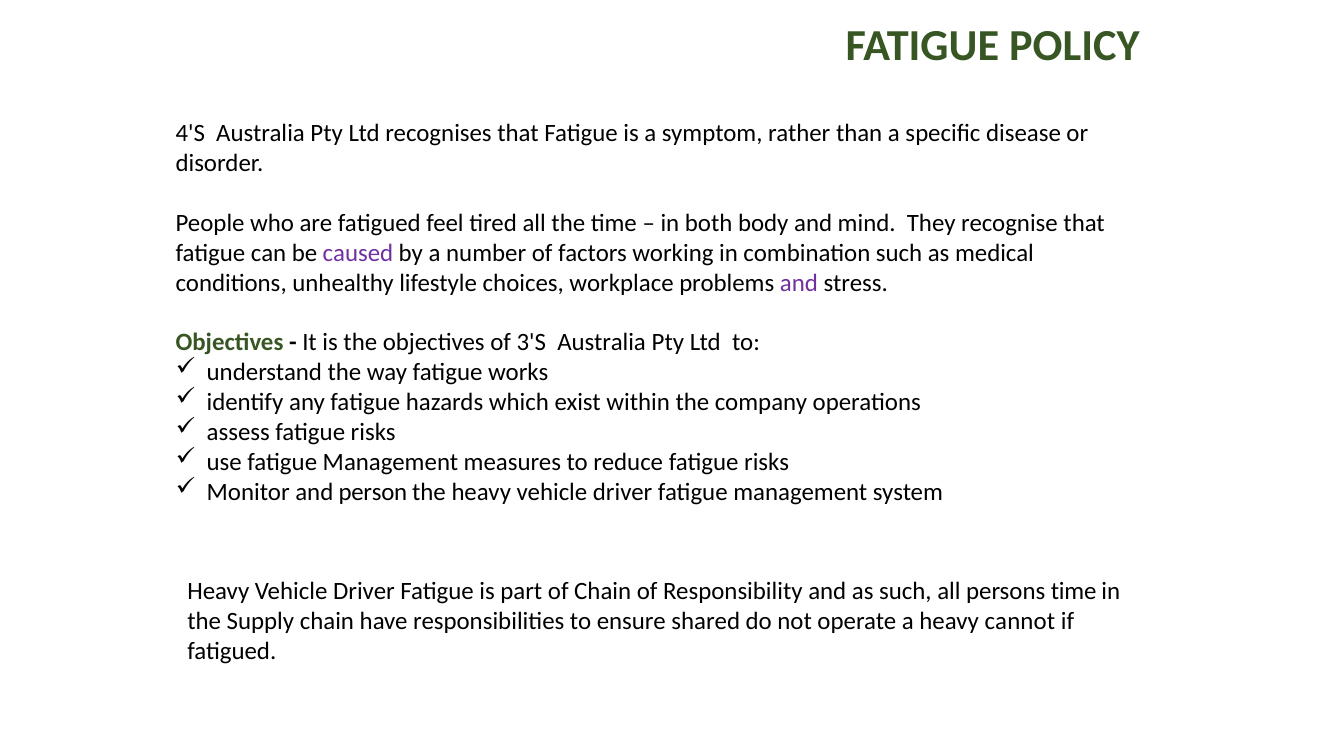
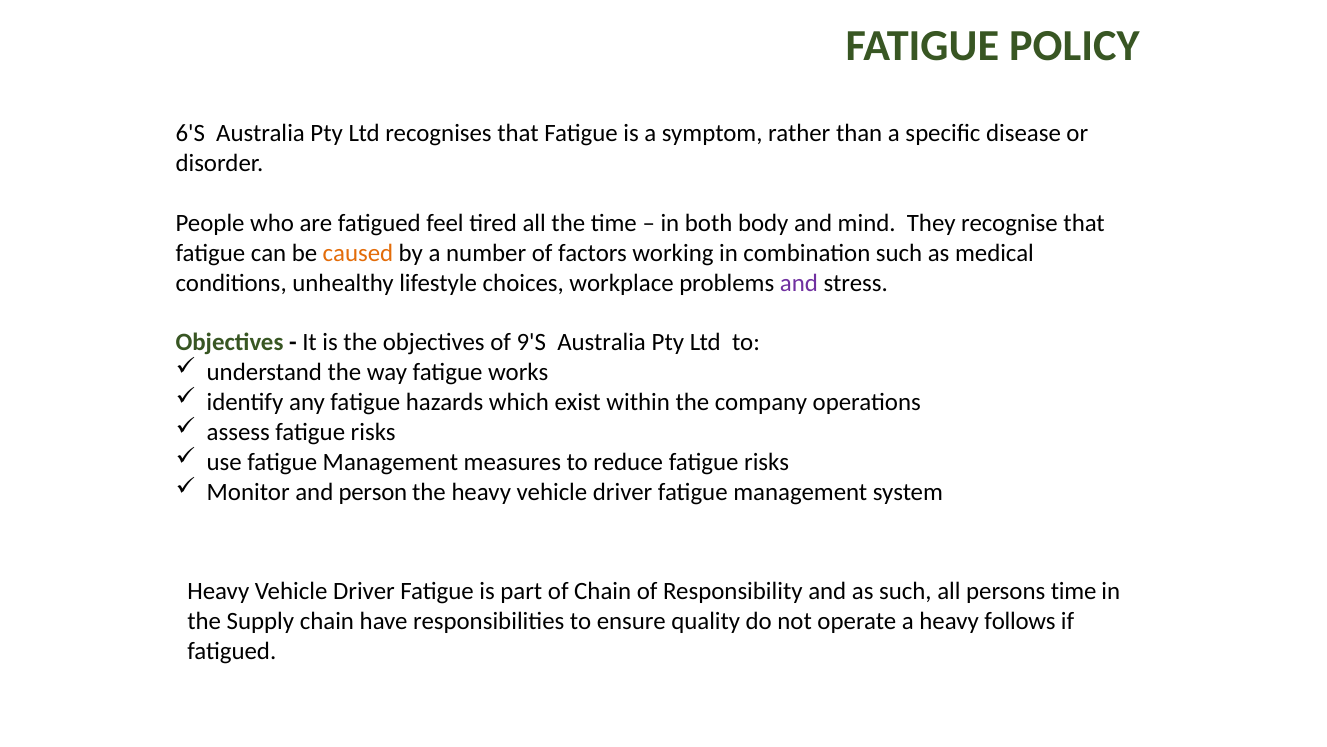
4'S: 4'S -> 6'S (190, 133)
caused colour: purple -> orange (358, 253)
3'S: 3'S -> 9'S (531, 342)
shared: shared -> quality (706, 621)
cannot: cannot -> follows (1020, 621)
